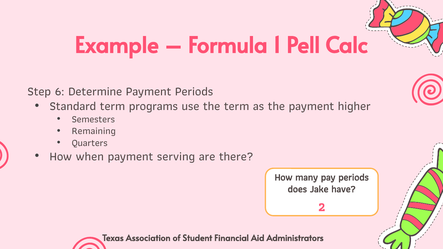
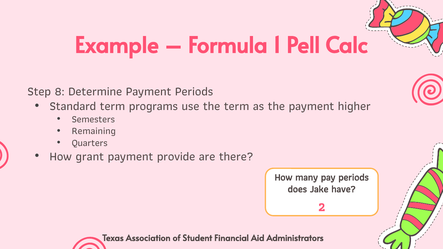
6: 6 -> 8 (60, 91)
when: when -> grant (90, 156)
serving: serving -> provide (176, 156)
